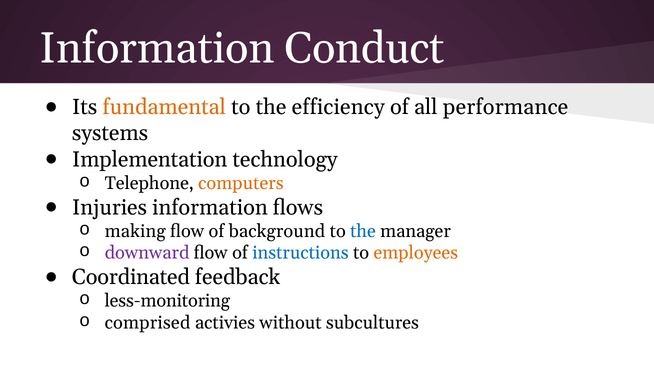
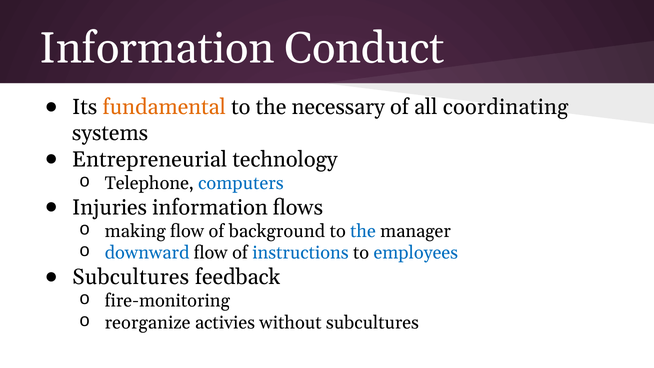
efficiency: efficiency -> necessary (338, 107)
performance: performance -> coordinating (506, 107)
Implementation: Implementation -> Entrepreneurial (150, 159)
computers colour: orange -> blue (241, 183)
downward colour: purple -> blue (147, 253)
employees colour: orange -> blue (416, 253)
Coordinated: Coordinated -> Subcultures (131, 277)
less-monitoring: less-monitoring -> fire-monitoring (167, 301)
comprised: comprised -> reorganize (148, 323)
